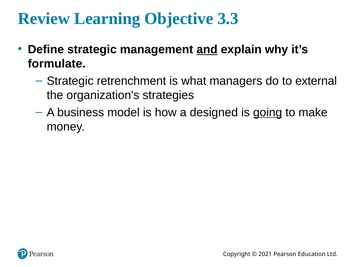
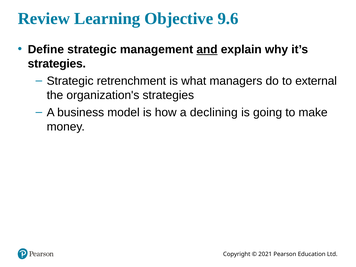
3.3: 3.3 -> 9.6 (228, 19)
formulate: formulate -> strategies (57, 64)
designed: designed -> declining (214, 112)
going underline: present -> none (268, 112)
